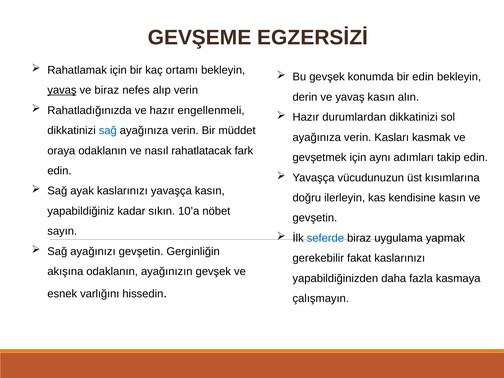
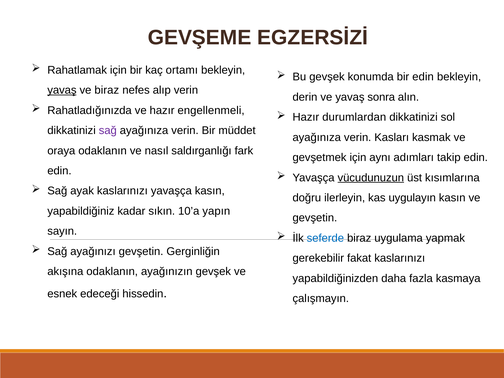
yavaş kasın: kasın -> sonra (381, 97)
sağ colour: blue -> purple (108, 131)
rahatlatacak: rahatlatacak -> saldırganlığı (201, 151)
vücudunuzun underline: none -> present (371, 178)
kendisine: kendisine -> uygulayın (412, 198)
nöbet: nöbet -> yapın (216, 211)
varlığını: varlığını -> edeceği (100, 294)
